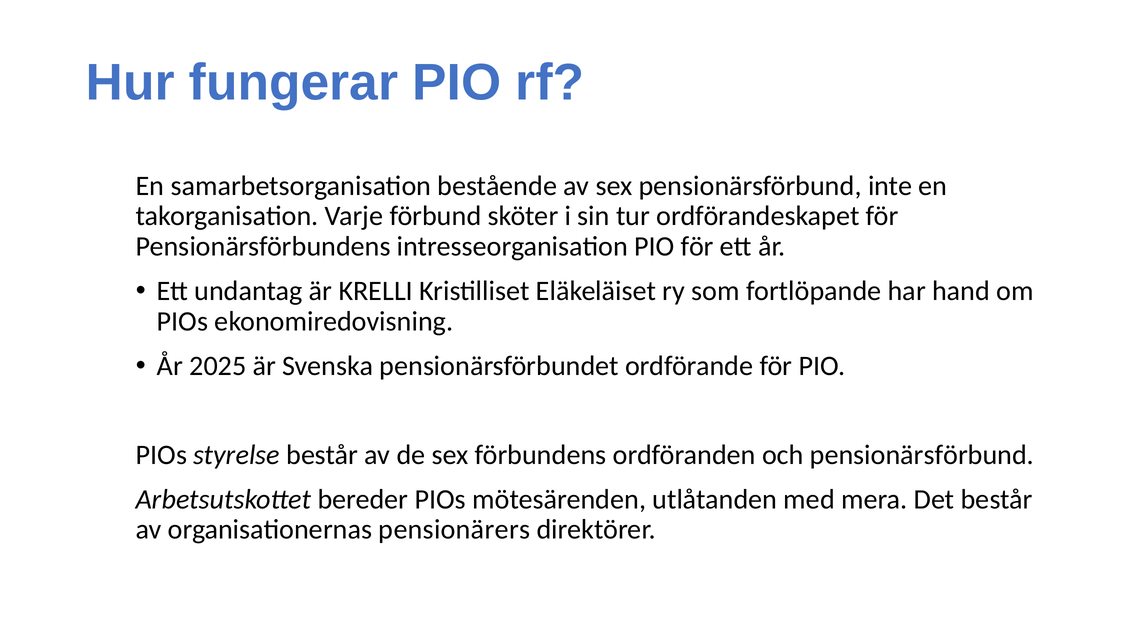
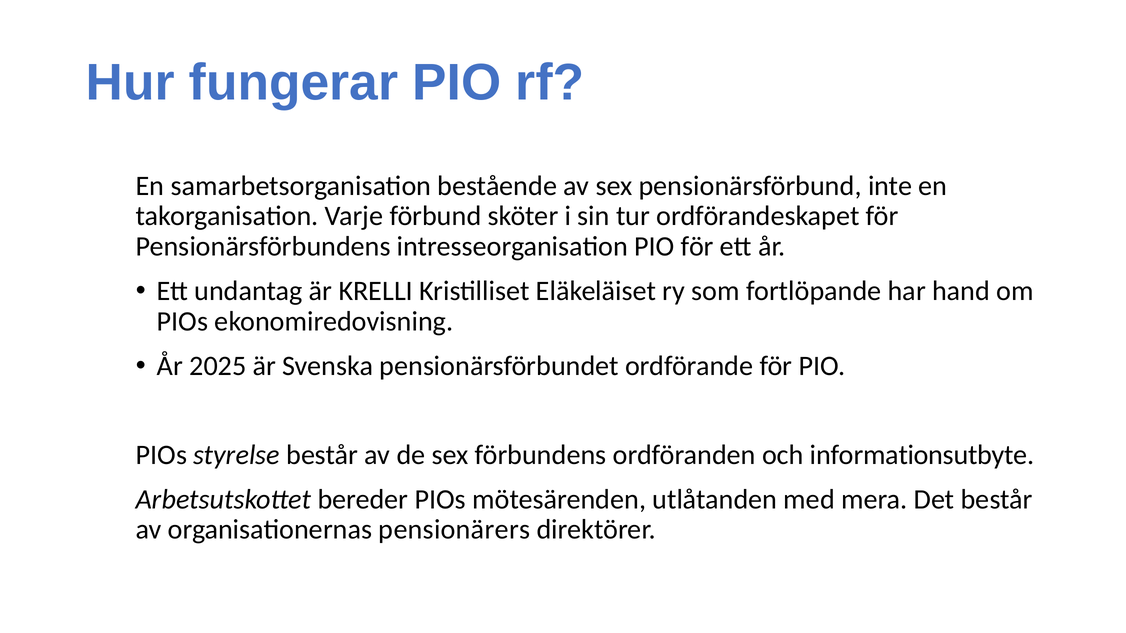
och pensionärsförbund: pensionärsförbund -> informationsutbyte (922, 455)
